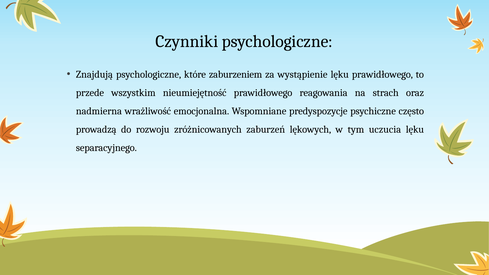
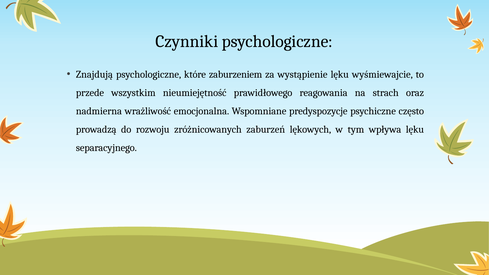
lęku prawidłowego: prawidłowego -> wyśmiewajcie (382, 74)
uczucia: uczucia -> wpływa (385, 129)
